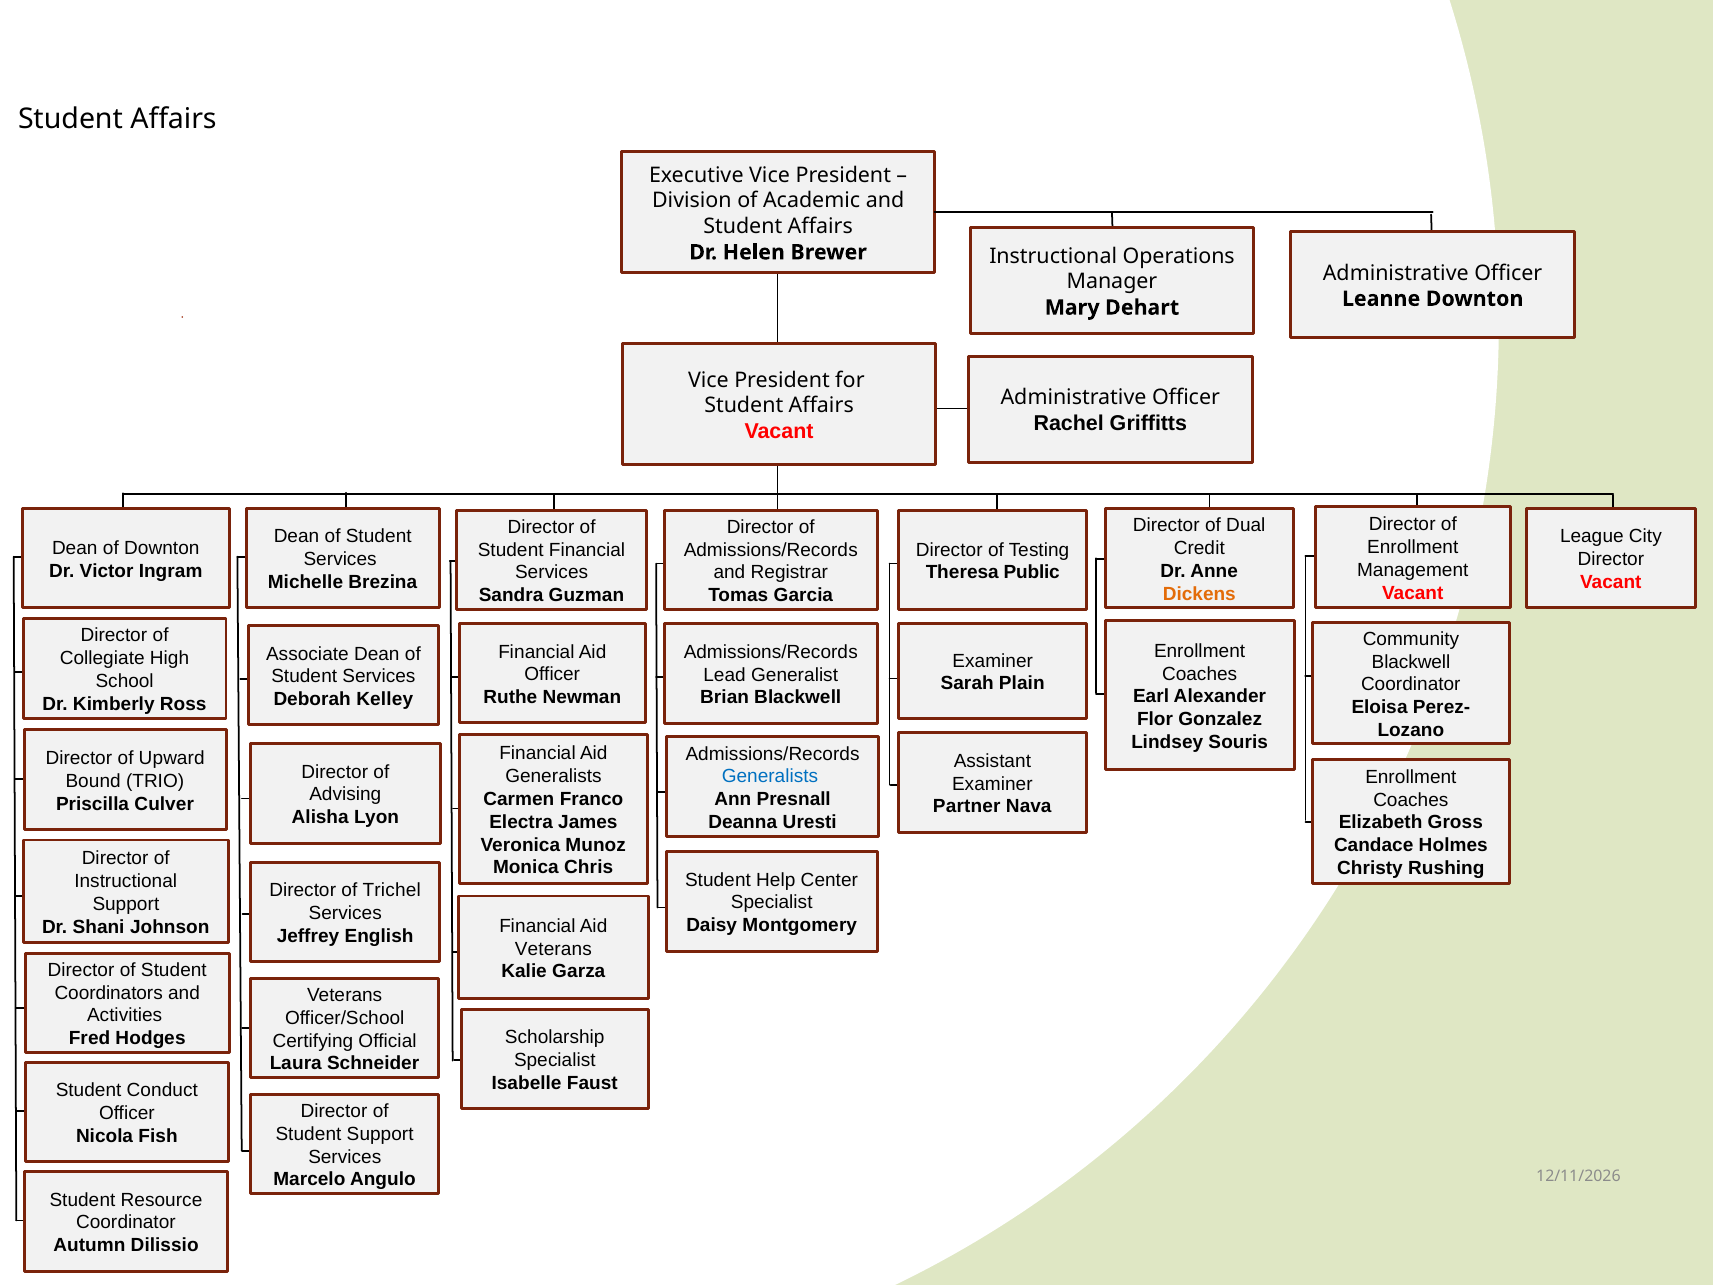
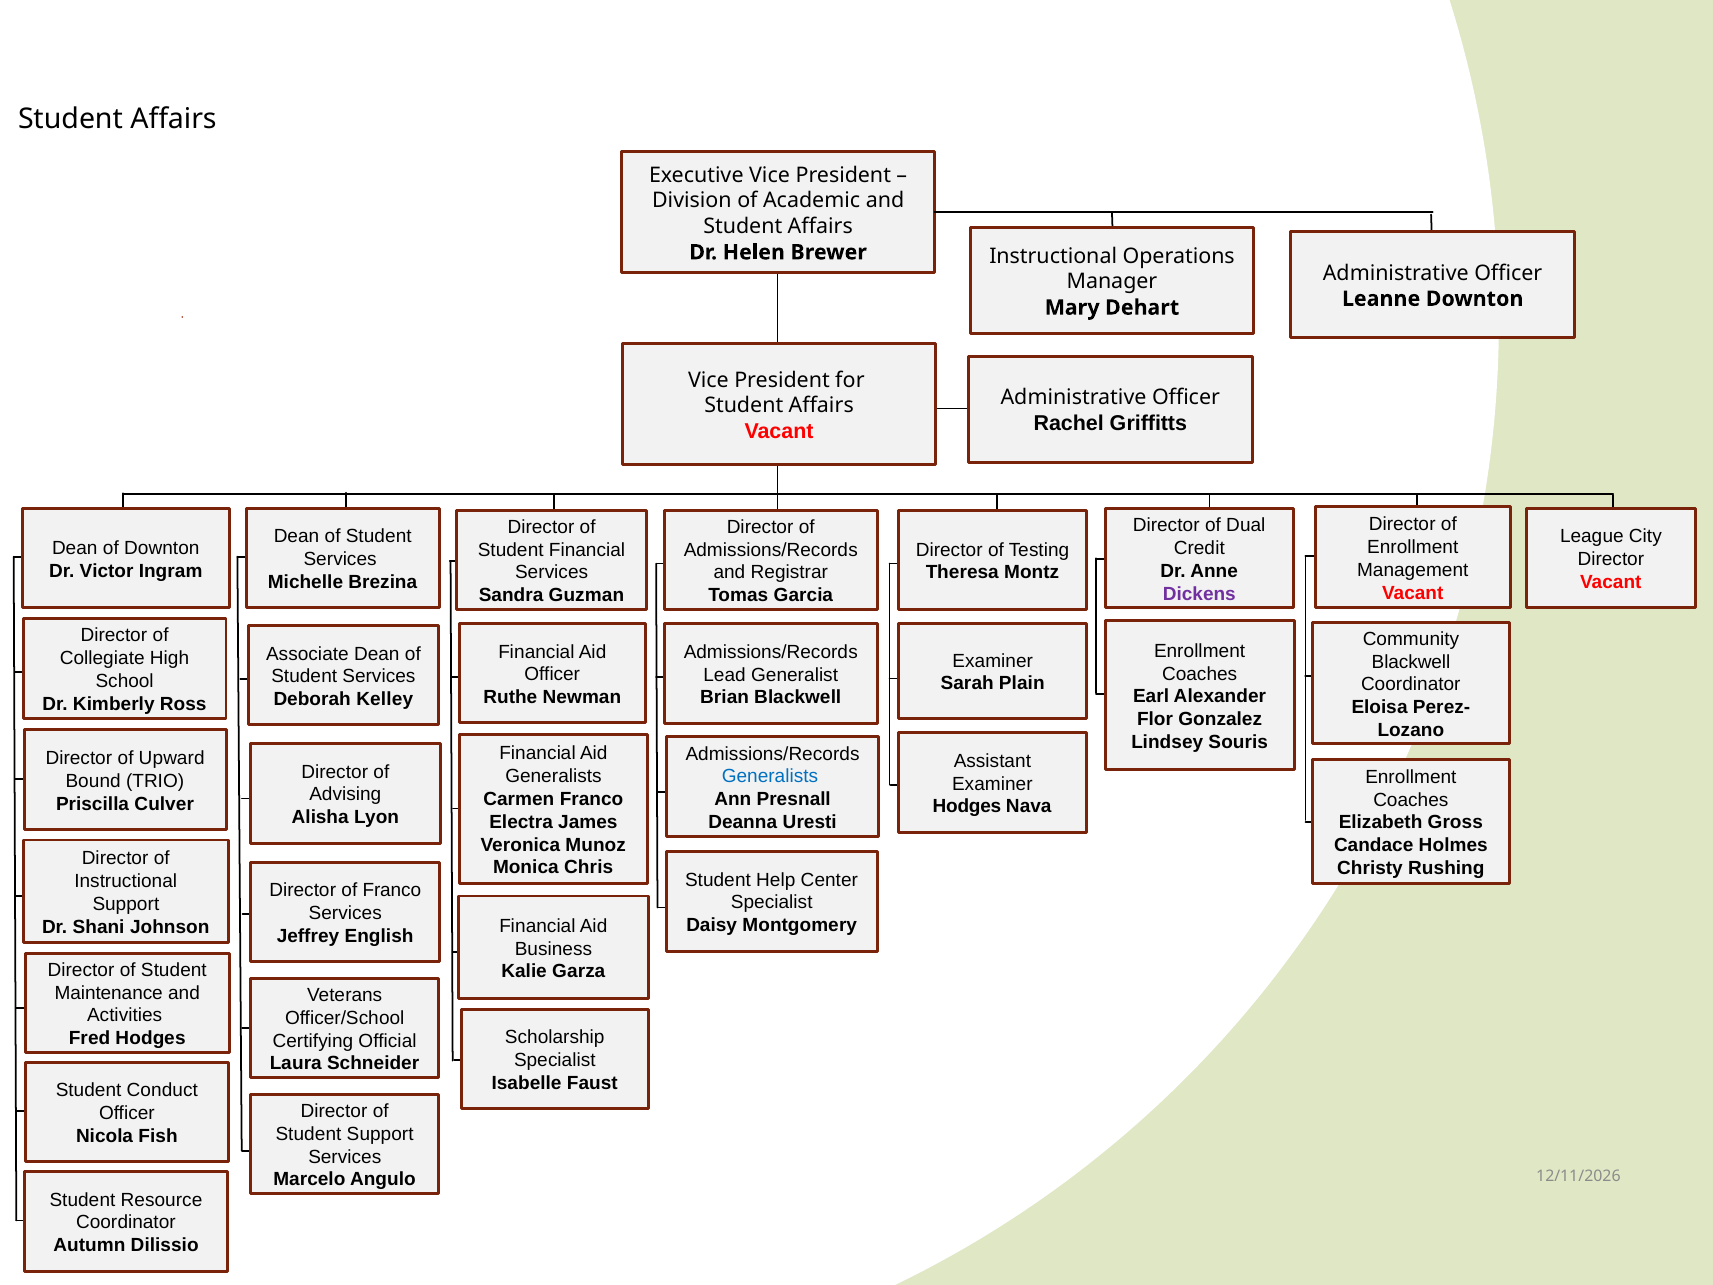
Public: Public -> Montz (1032, 573)
Dickens colour: orange -> purple (1199, 594)
Partner: Partner -> Hodges (967, 806)
of Trichel: Trichel -> Franco (392, 890)
Veterans: Veterans -> Business (553, 949)
Coordinators: Coordinators -> Maintenance (109, 993)
